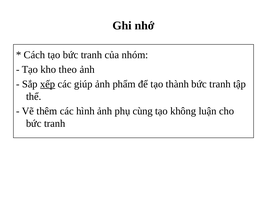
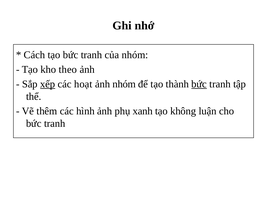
giúp: giúp -> hoạt (83, 84)
ảnh phẩm: phẩm -> nhóm (124, 84)
bức underline: none -> present (199, 84)
cùng: cùng -> xanh (143, 111)
